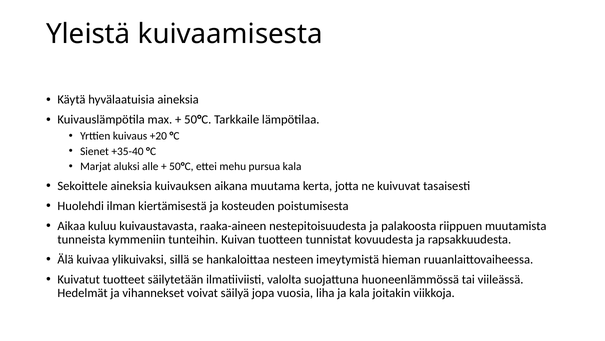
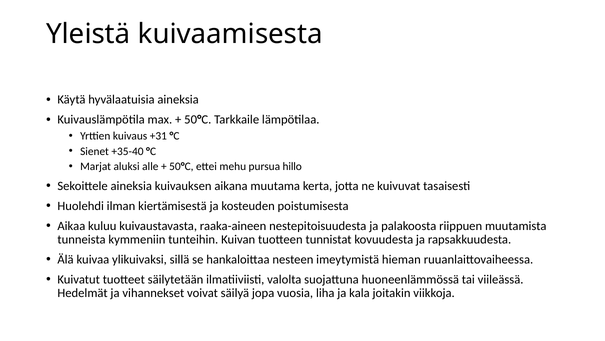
+20: +20 -> +31 (158, 136)
pursua kala: kala -> hillo (292, 166)
